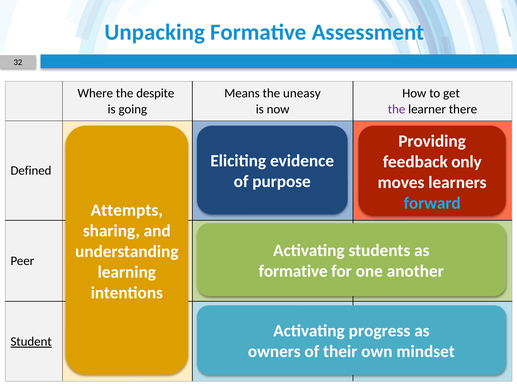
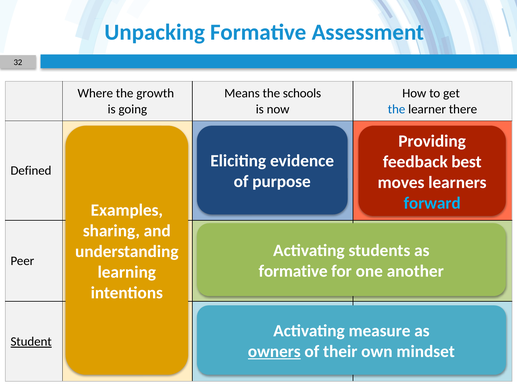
despite: despite -> growth (155, 94)
uneasy: uneasy -> schools (302, 94)
the colour: purple -> blue (397, 109)
only: only -> best (467, 162)
Attempts: Attempts -> Examples (127, 211)
progress: progress -> measure (380, 332)
owners underline: none -> present (274, 352)
